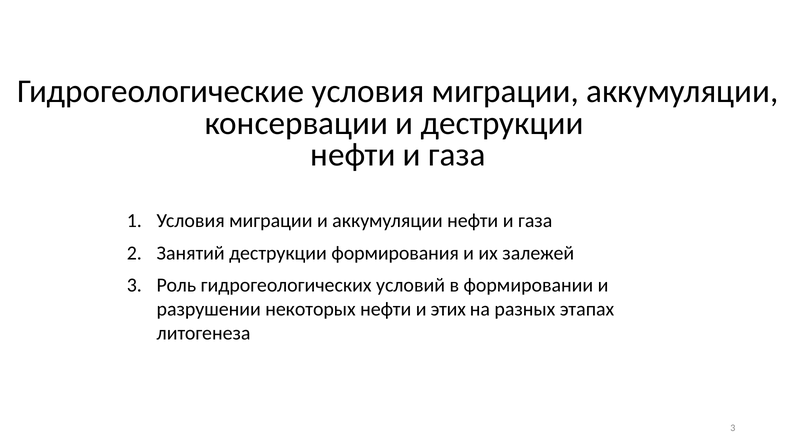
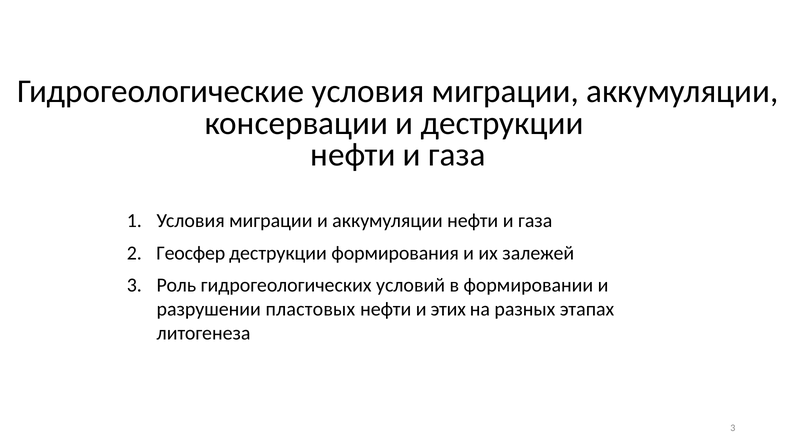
Занятий: Занятий -> Геосфер (191, 253)
некоторых: некоторых -> пластовых (310, 309)
